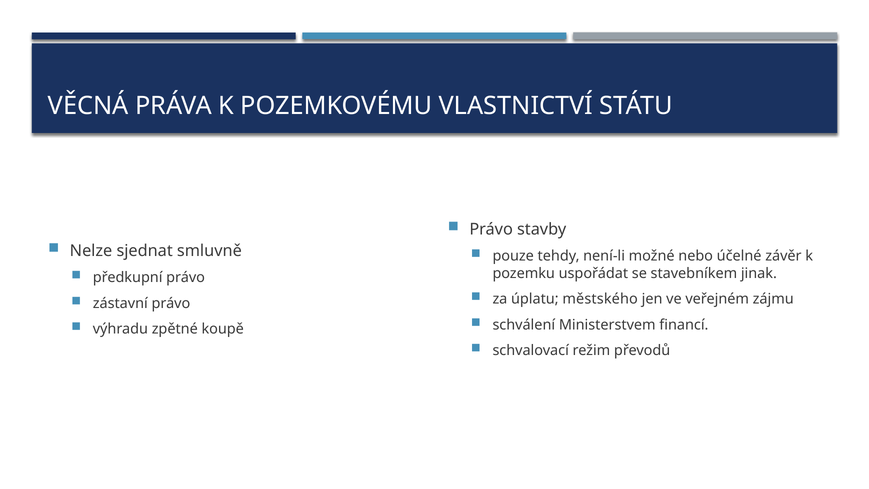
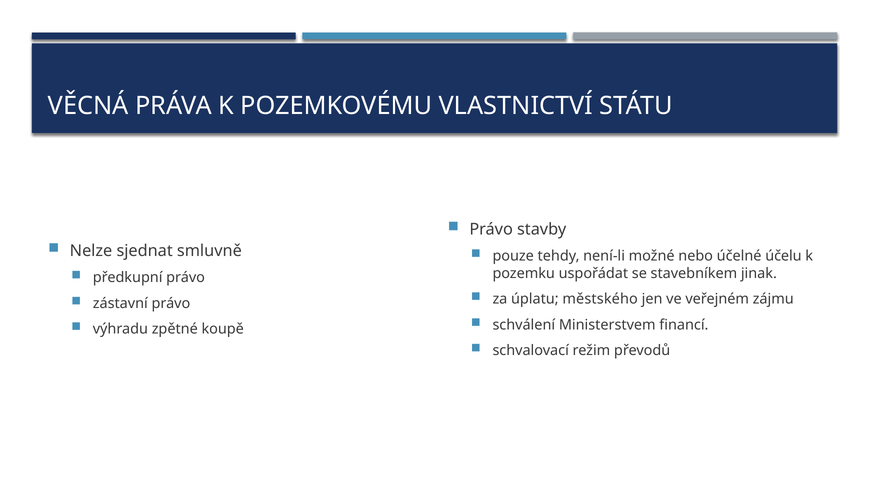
závěr: závěr -> účelu (783, 256)
